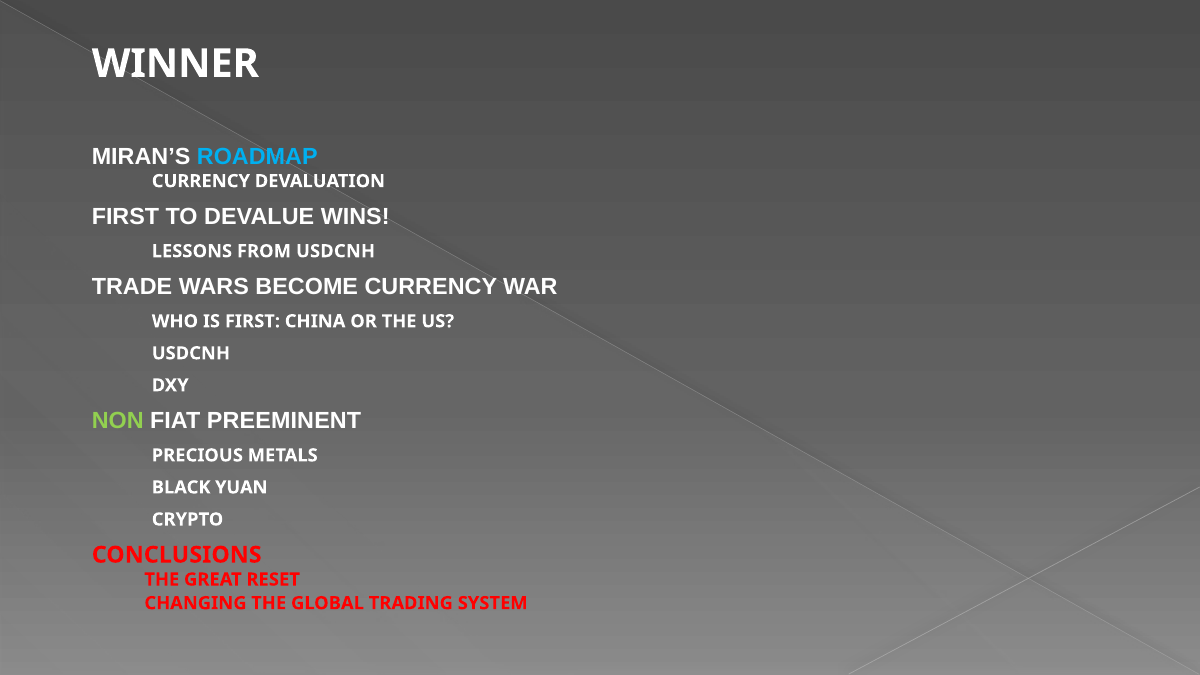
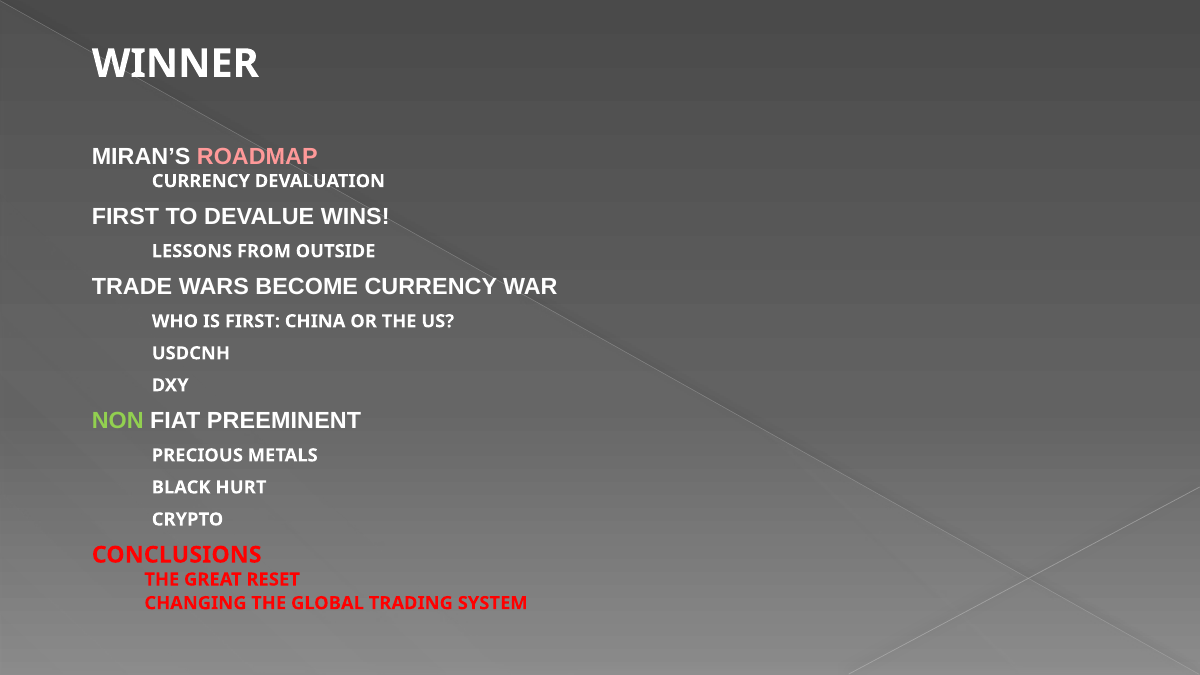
ROADMAP colour: light blue -> pink (257, 157)
FROM USDCNH: USDCNH -> OUTSIDE (336, 251)
YUAN: YUAN -> HURT (241, 487)
